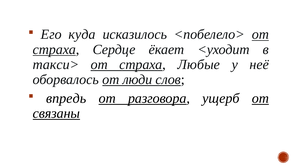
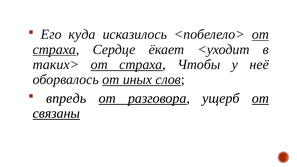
такси>: такси> -> таких> (56, 64)
Любые: Любые -> Чтобы (199, 64)
люди: люди -> иных (137, 80)
